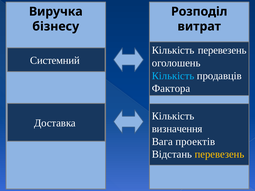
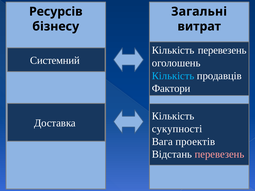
Виручка: Виручка -> Ресурсів (56, 12)
Розподіл: Розподіл -> Загальні (199, 12)
Фактора: Фактора -> Фактори (171, 89)
визначення: визначення -> сукупності (177, 129)
перевезень colour: yellow -> pink (219, 154)
